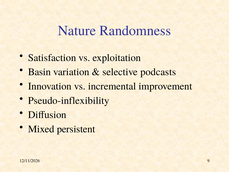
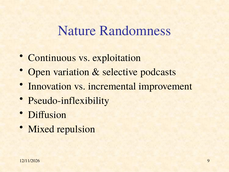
Satisfaction: Satisfaction -> Continuous (52, 58)
Basin: Basin -> Open (39, 72)
persistent: persistent -> repulsion (76, 129)
